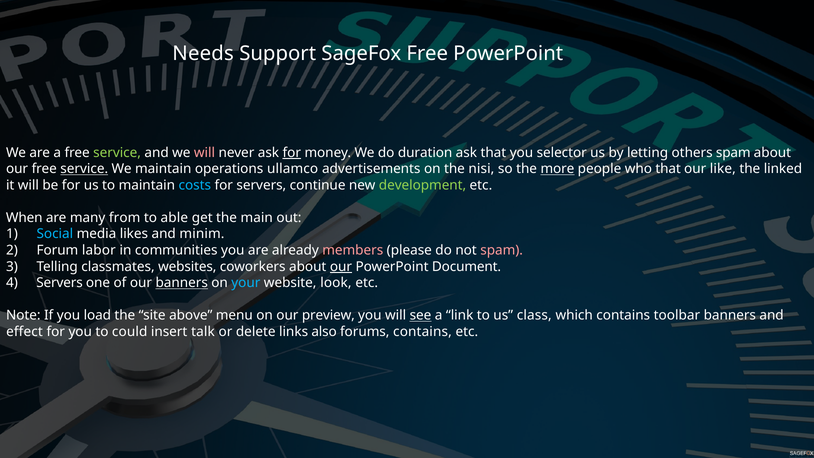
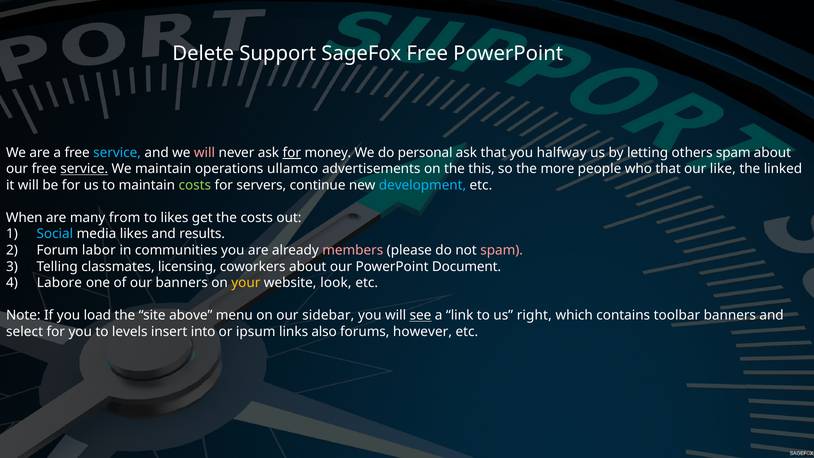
Needs: Needs -> Delete (203, 53)
service colour: light green -> light blue (117, 153)
duration: duration -> personal (425, 153)
selector: selector -> halfway (562, 153)
nisi: nisi -> this (482, 169)
more underline: present -> none (557, 169)
costs colour: light blue -> light green (195, 185)
development colour: light green -> light blue (423, 185)
to able: able -> likes (174, 218)
the main: main -> costs (257, 218)
minim: minim -> results (202, 234)
websites: websites -> licensing (187, 266)
our underline: present -> none (341, 266)
Servers: Servers -> Labore (59, 283)
banners underline: present -> none (182, 283)
your colour: light blue -> yellow (246, 283)
preview: preview -> sidebar (328, 315)
class: class -> right (534, 315)
effect: effect -> select (25, 332)
could: could -> levels (130, 332)
talk: talk -> into (203, 332)
delete: delete -> ipsum (256, 332)
forums contains: contains -> however (422, 332)
